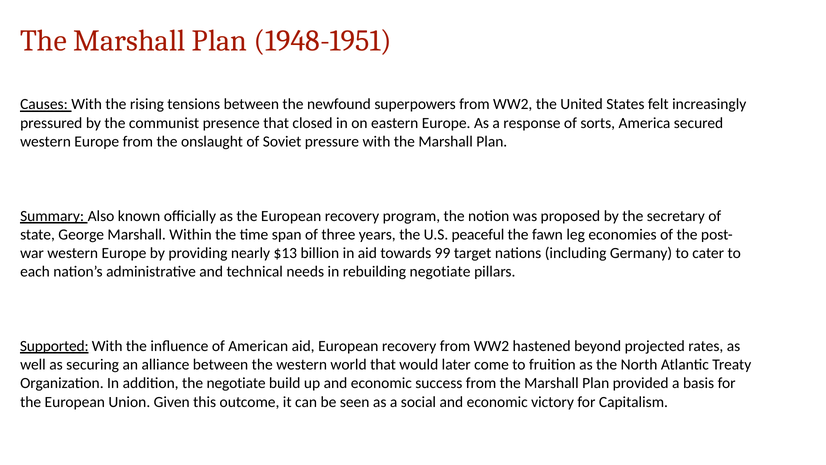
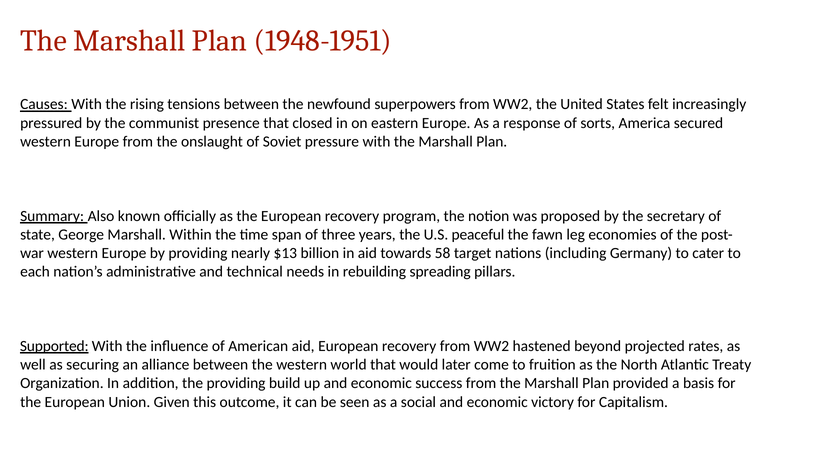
99: 99 -> 58 (443, 253)
rebuilding negotiate: negotiate -> spreading (440, 271)
the negotiate: negotiate -> providing (236, 383)
